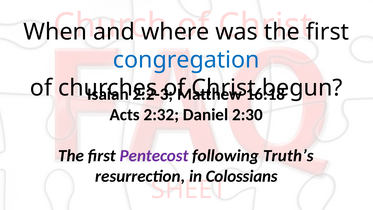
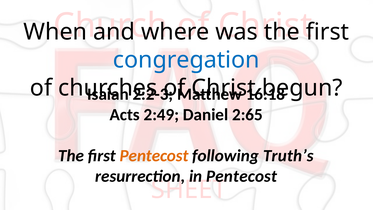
2:32: 2:32 -> 2:49 (161, 115)
2:30: 2:30 -> 2:65 (247, 115)
Pentecost colour: purple -> orange (154, 156)
in Colossians: Colossians -> Pentecost (242, 176)
